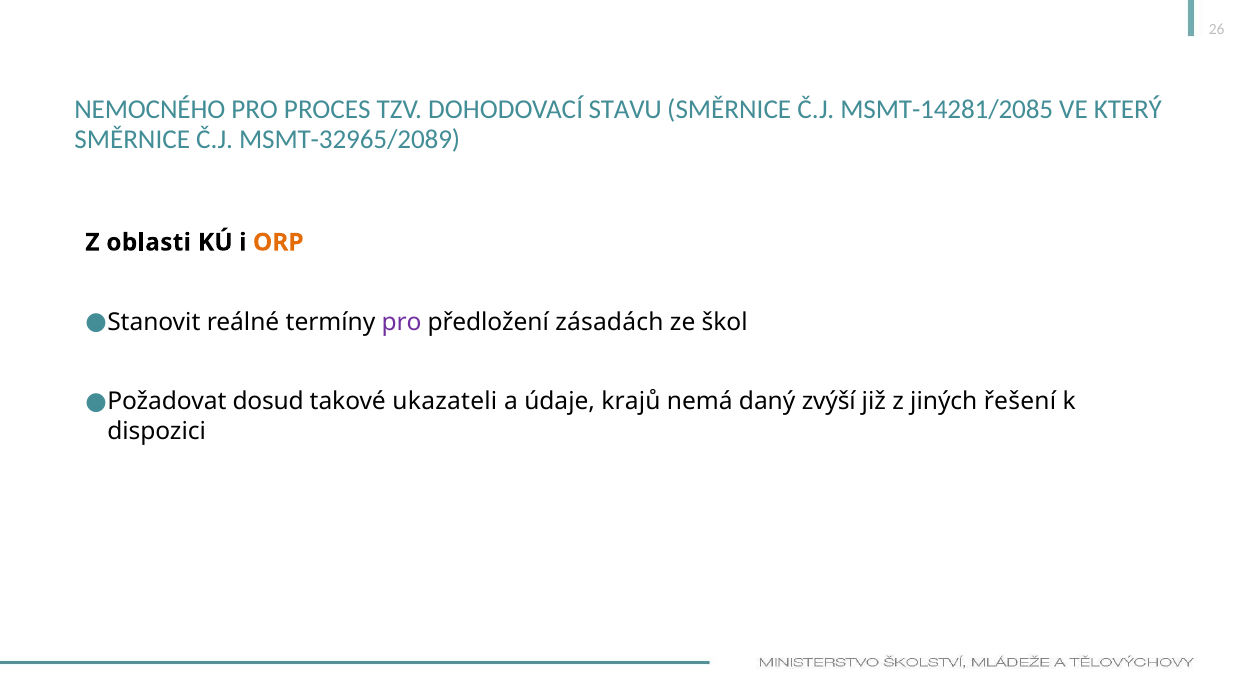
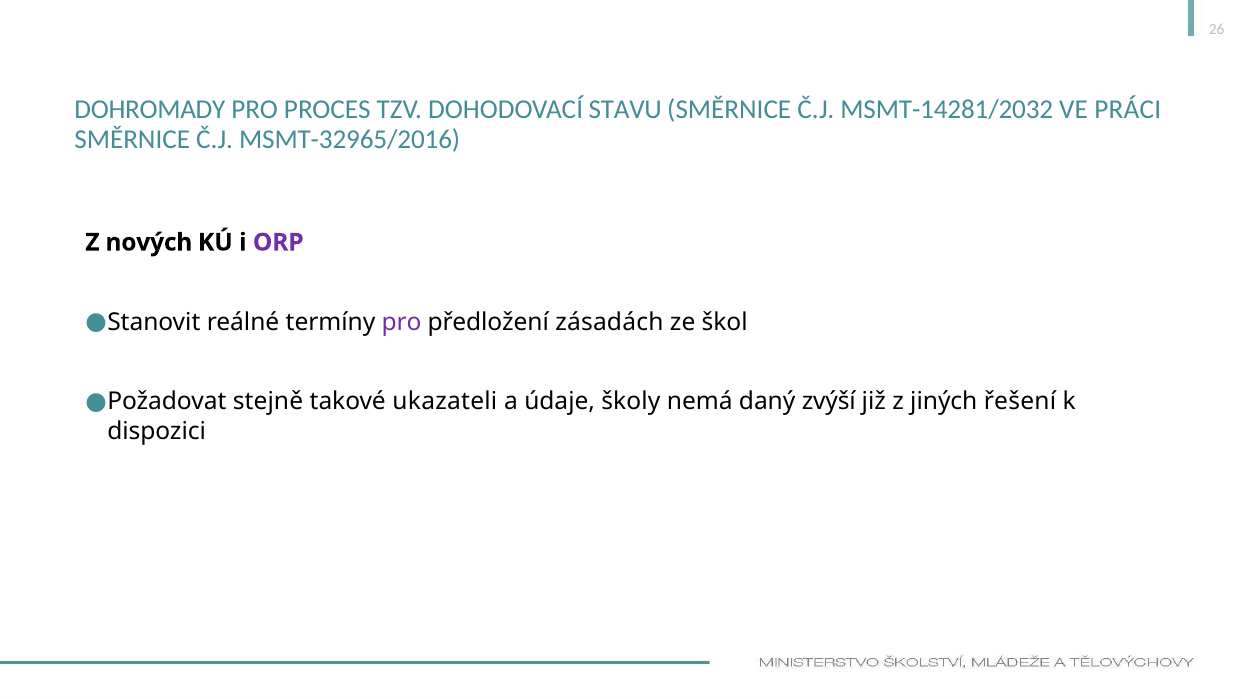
NEMOCNÉHO: NEMOCNÉHO -> DOHROMADY (150, 110)
MSMT-14281/2085: MSMT-14281/2085 -> MSMT-14281/2032 (947, 110)
KTERÝ: KTERÝ -> PRÁCI (1128, 110)
MSMT-32965/2089: MSMT-32965/2089 -> MSMT-32965/2016 (350, 139)
oblasti: oblasti -> nových (149, 242)
ORP colour: orange -> purple (278, 242)
dosud: dosud -> stejně (268, 402)
krajů: krajů -> školy (631, 402)
